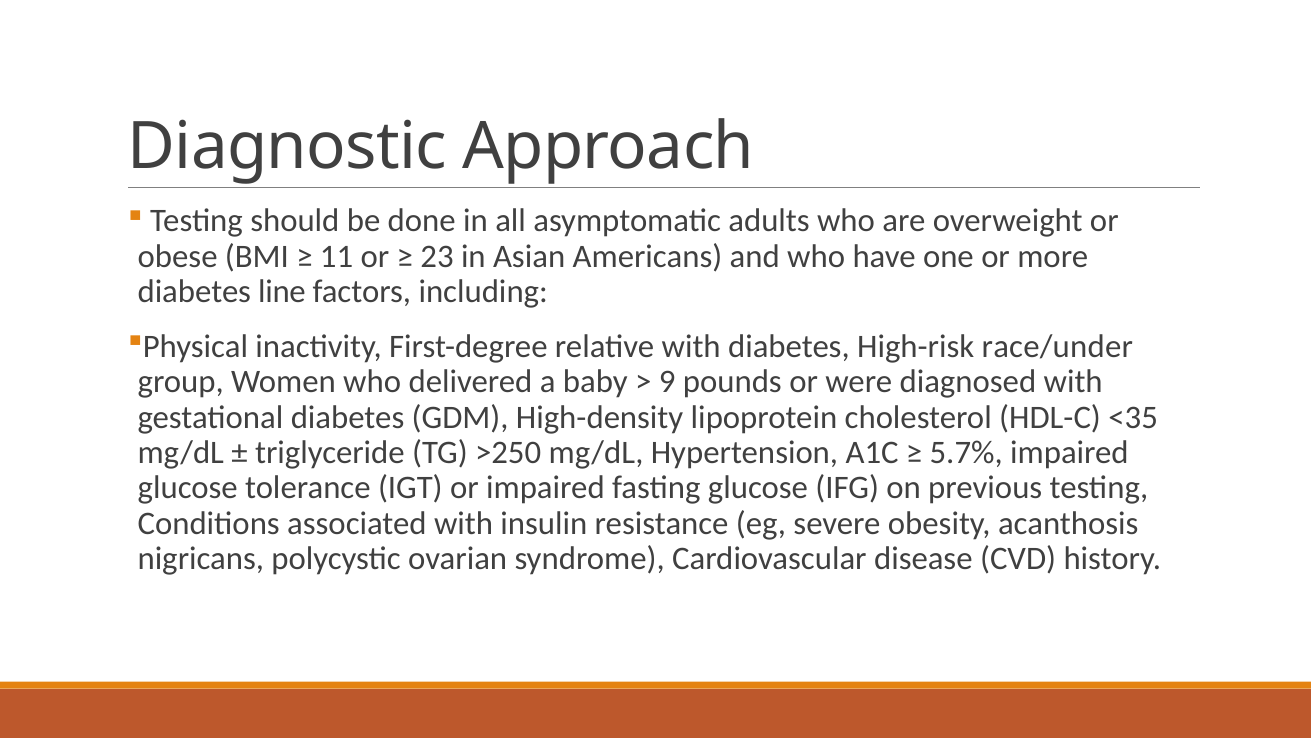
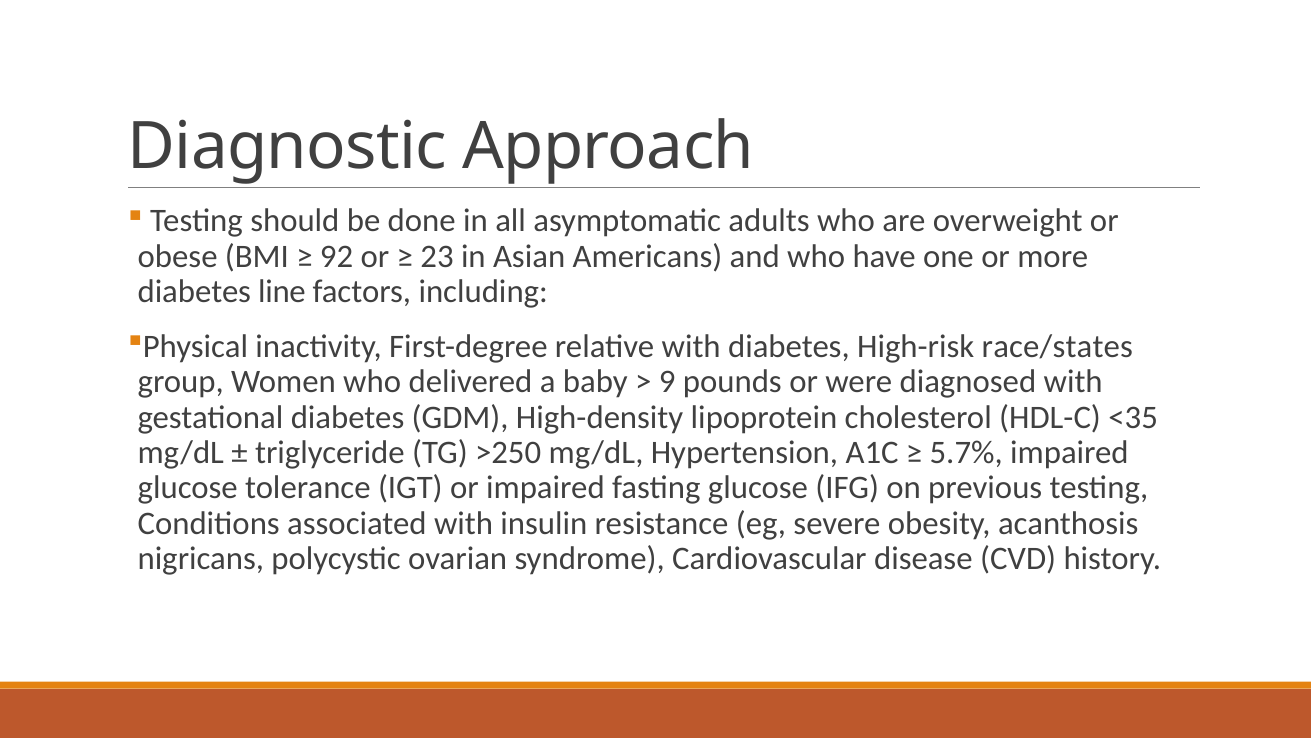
11: 11 -> 92 (337, 256)
race/under: race/under -> race/states (1057, 346)
